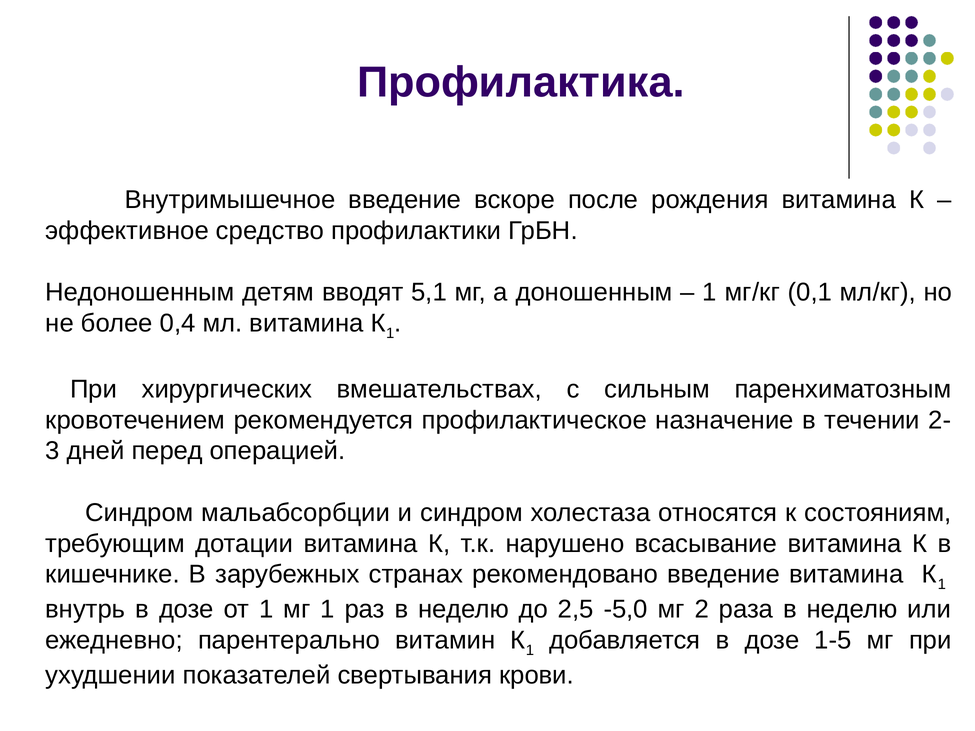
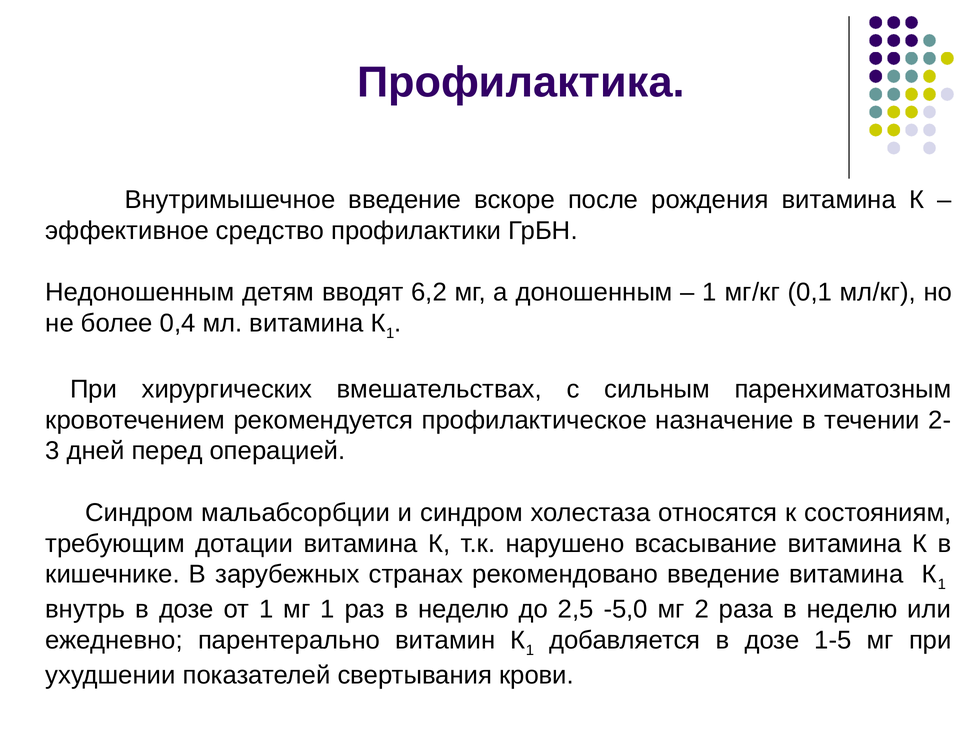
5,1: 5,1 -> 6,2 (429, 293)
